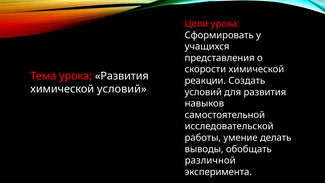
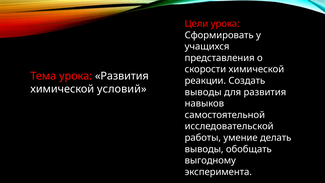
условий: условий -> выводы (203, 92)
различной: различной -> выгодному (210, 160)
